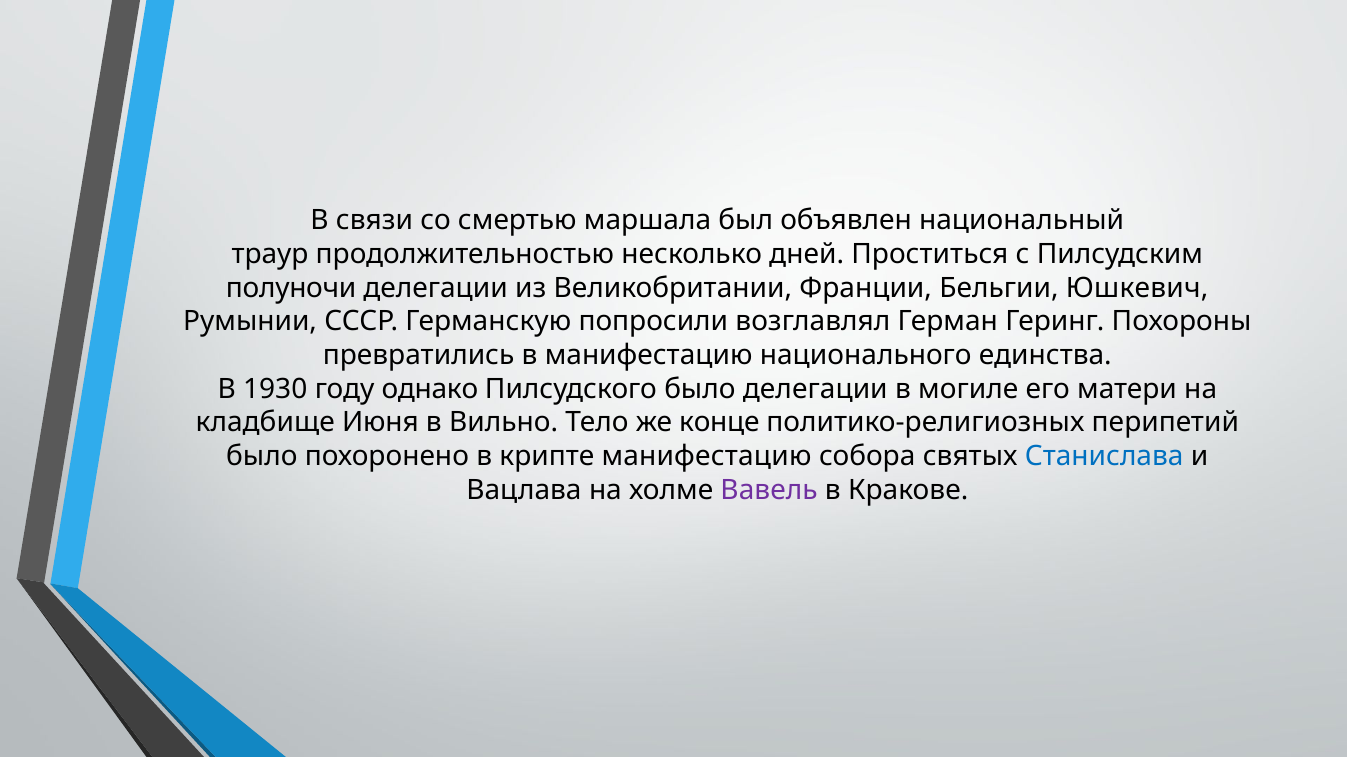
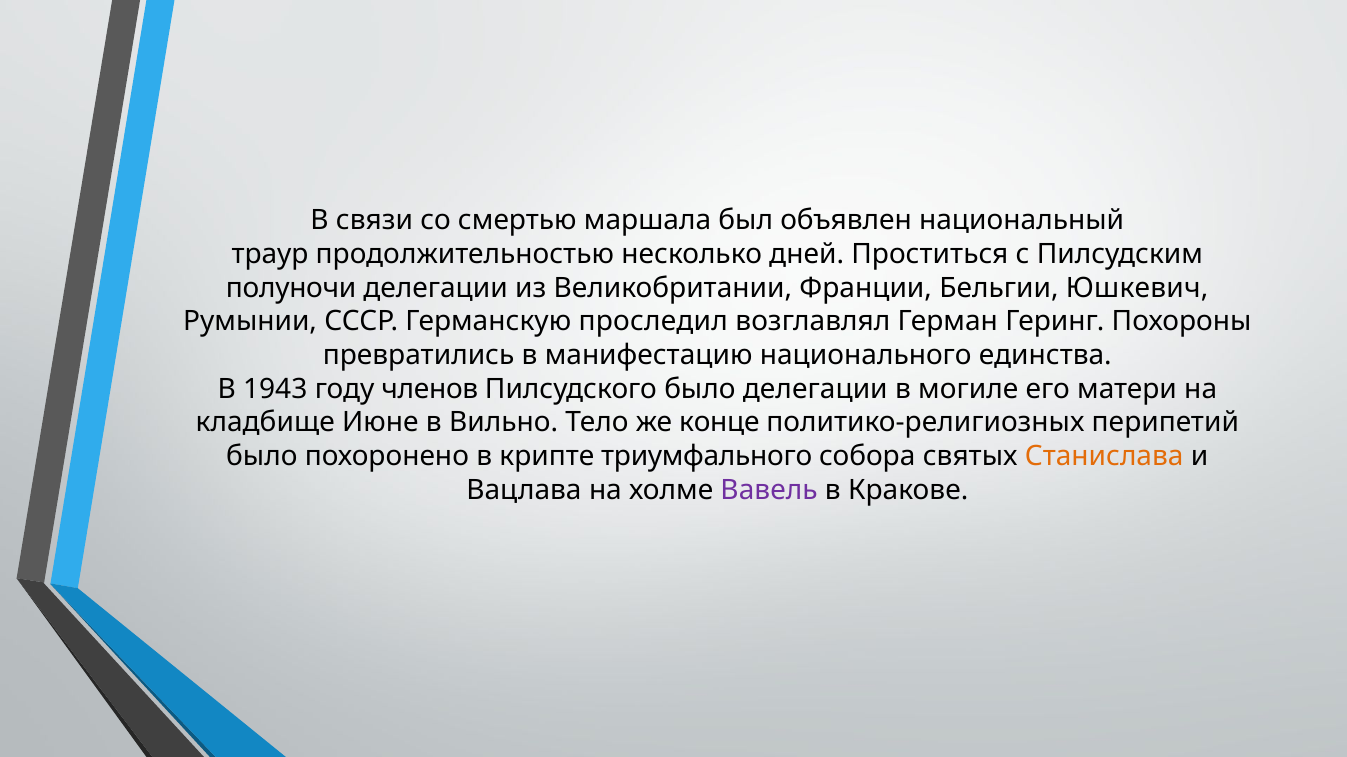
попросили: попросили -> проследил (653, 322)
1930: 1930 -> 1943 (275, 389)
однако: однако -> членов (430, 389)
Июня: Июня -> Июне (380, 423)
крипте манифестацию: манифестацию -> триумфального (707, 457)
Станислава colour: blue -> orange (1104, 457)
